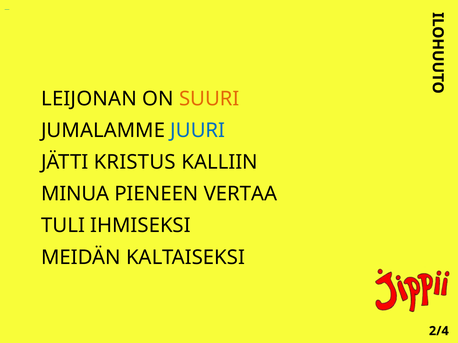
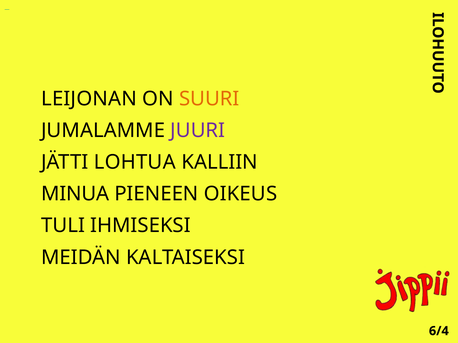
JUURI colour: blue -> purple (198, 131)
KRISTUS: KRISTUS -> LOHTUA (135, 162)
VERTAA: VERTAA -> OIKEUS (240, 194)
2/4: 2/4 -> 6/4 (439, 331)
